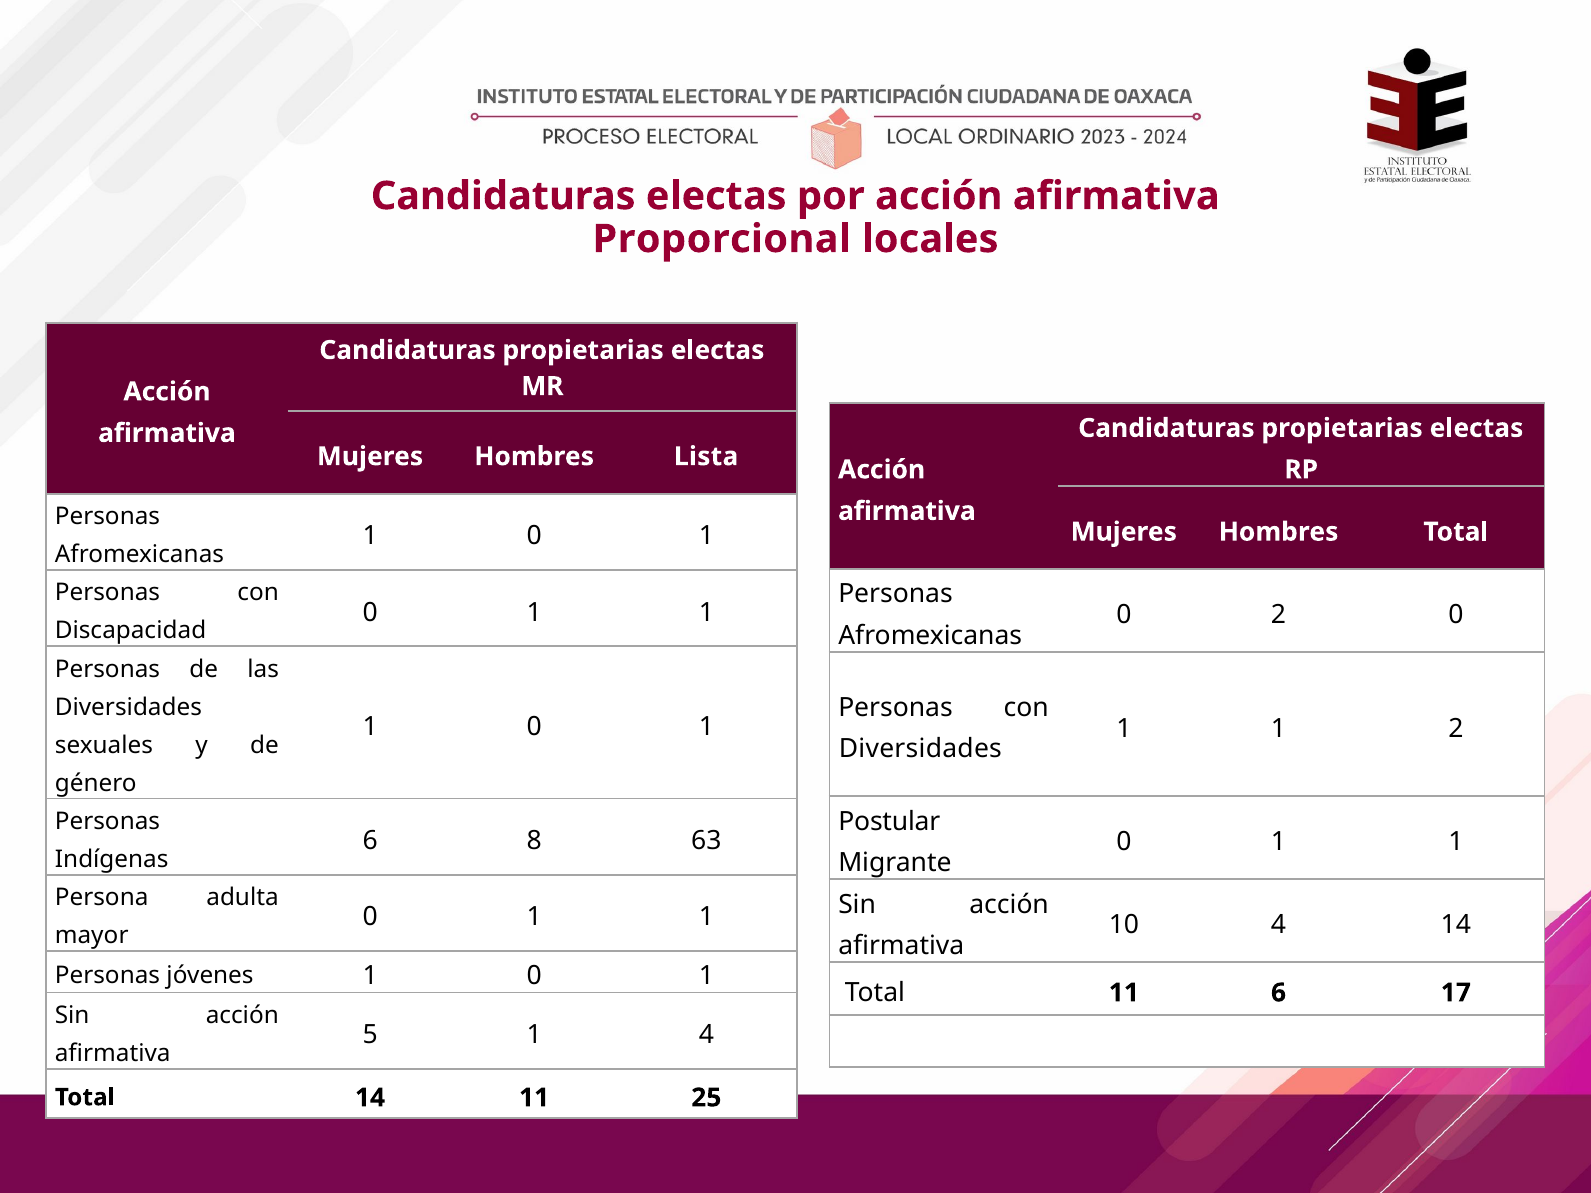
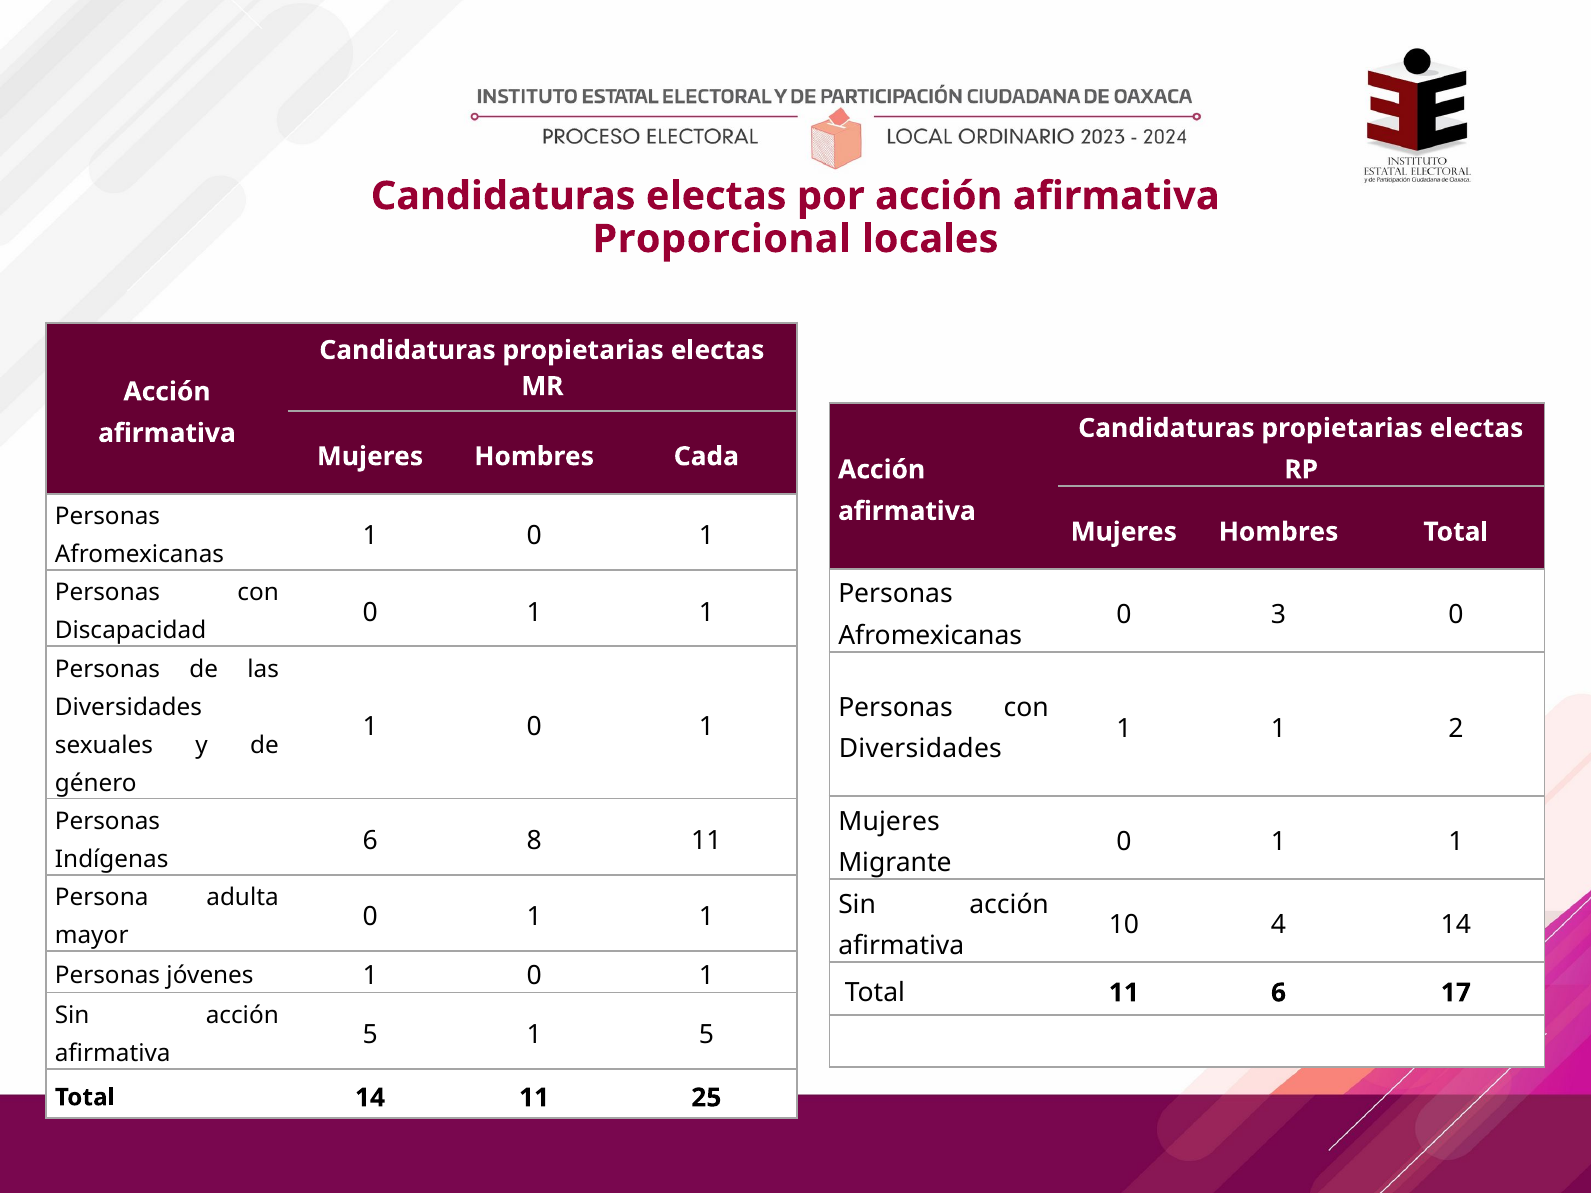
Lista: Lista -> Cada (706, 457)
0 2: 2 -> 3 (1279, 615)
Postular: Postular -> Mujeres (889, 821)
8 63: 63 -> 11 (706, 841)
1 4: 4 -> 5 (706, 1035)
